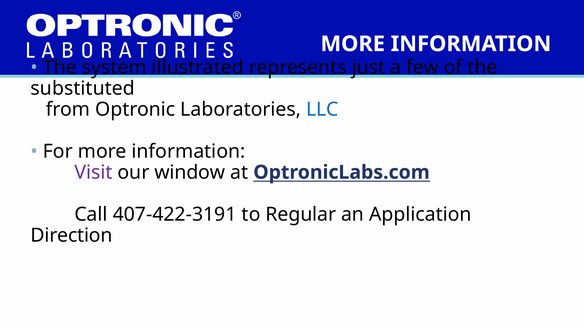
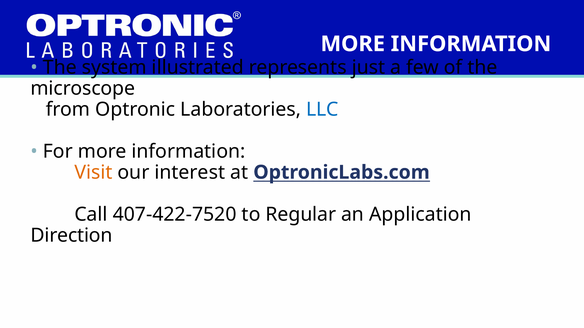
substituted: substituted -> microscope (83, 88)
Visit colour: purple -> orange (93, 173)
window: window -> interest (190, 173)
407-422-3191: 407-422-3191 -> 407-422-7520 (175, 215)
